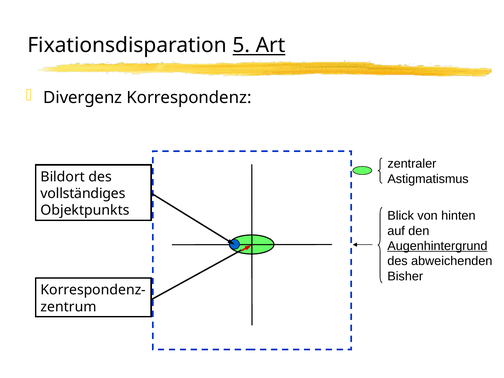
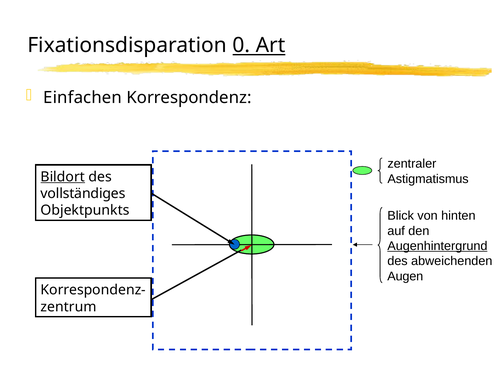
5: 5 -> 0 (241, 45)
Divergenz: Divergenz -> Einfachen (83, 98)
Bildort underline: none -> present (63, 177)
Bisher: Bisher -> Augen (405, 276)
